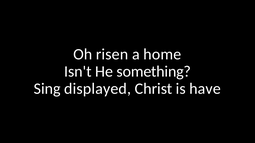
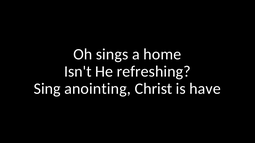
risen: risen -> sings (112, 54)
something: something -> refreshing (154, 72)
displayed: displayed -> anointing (98, 89)
